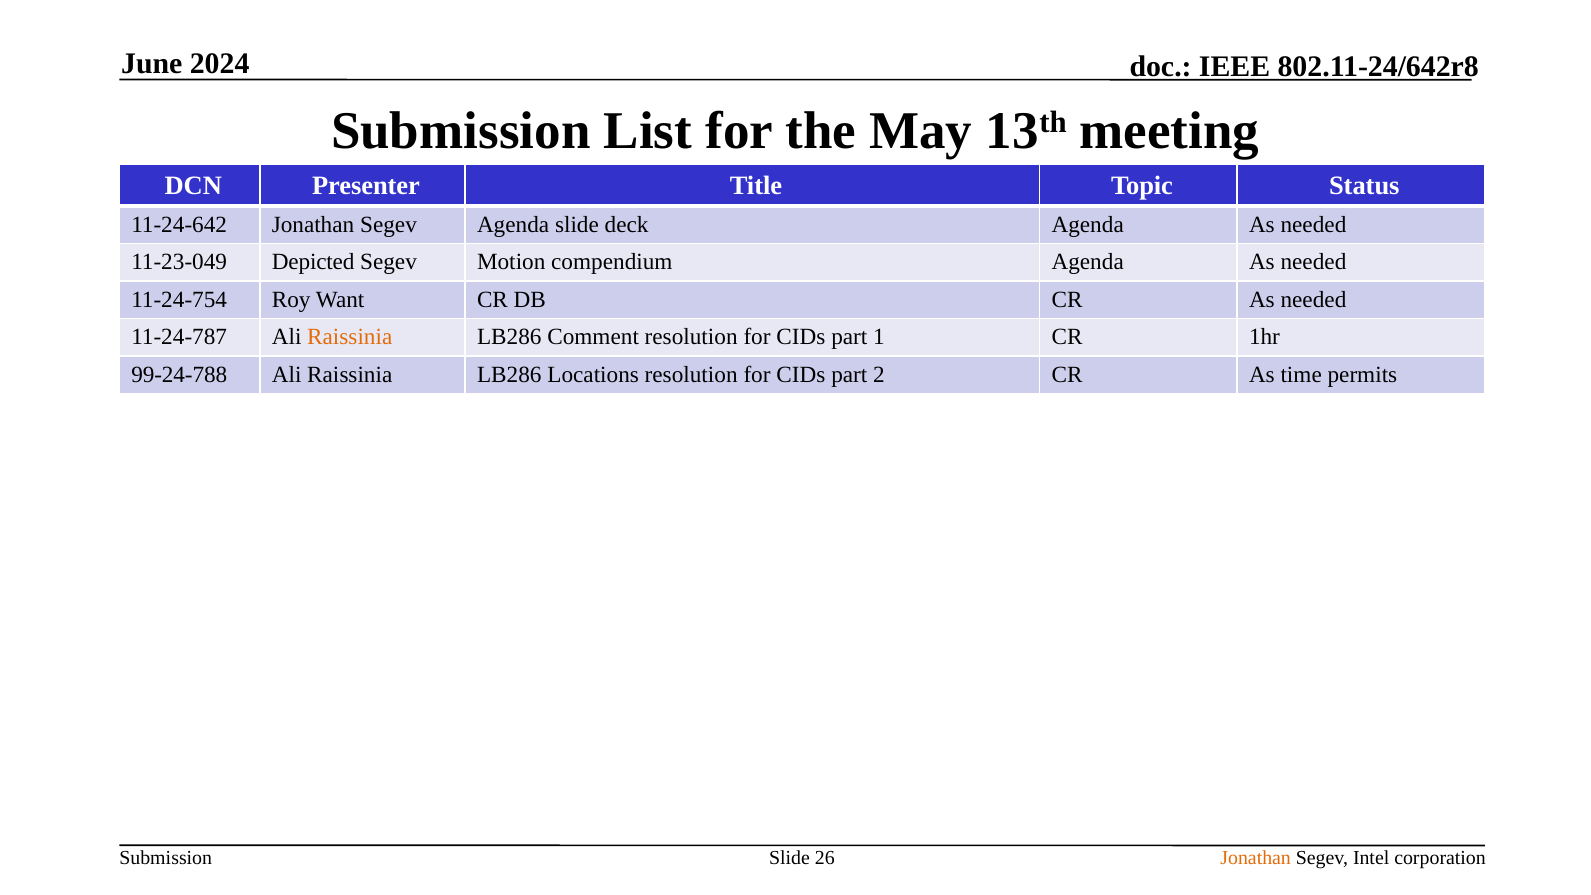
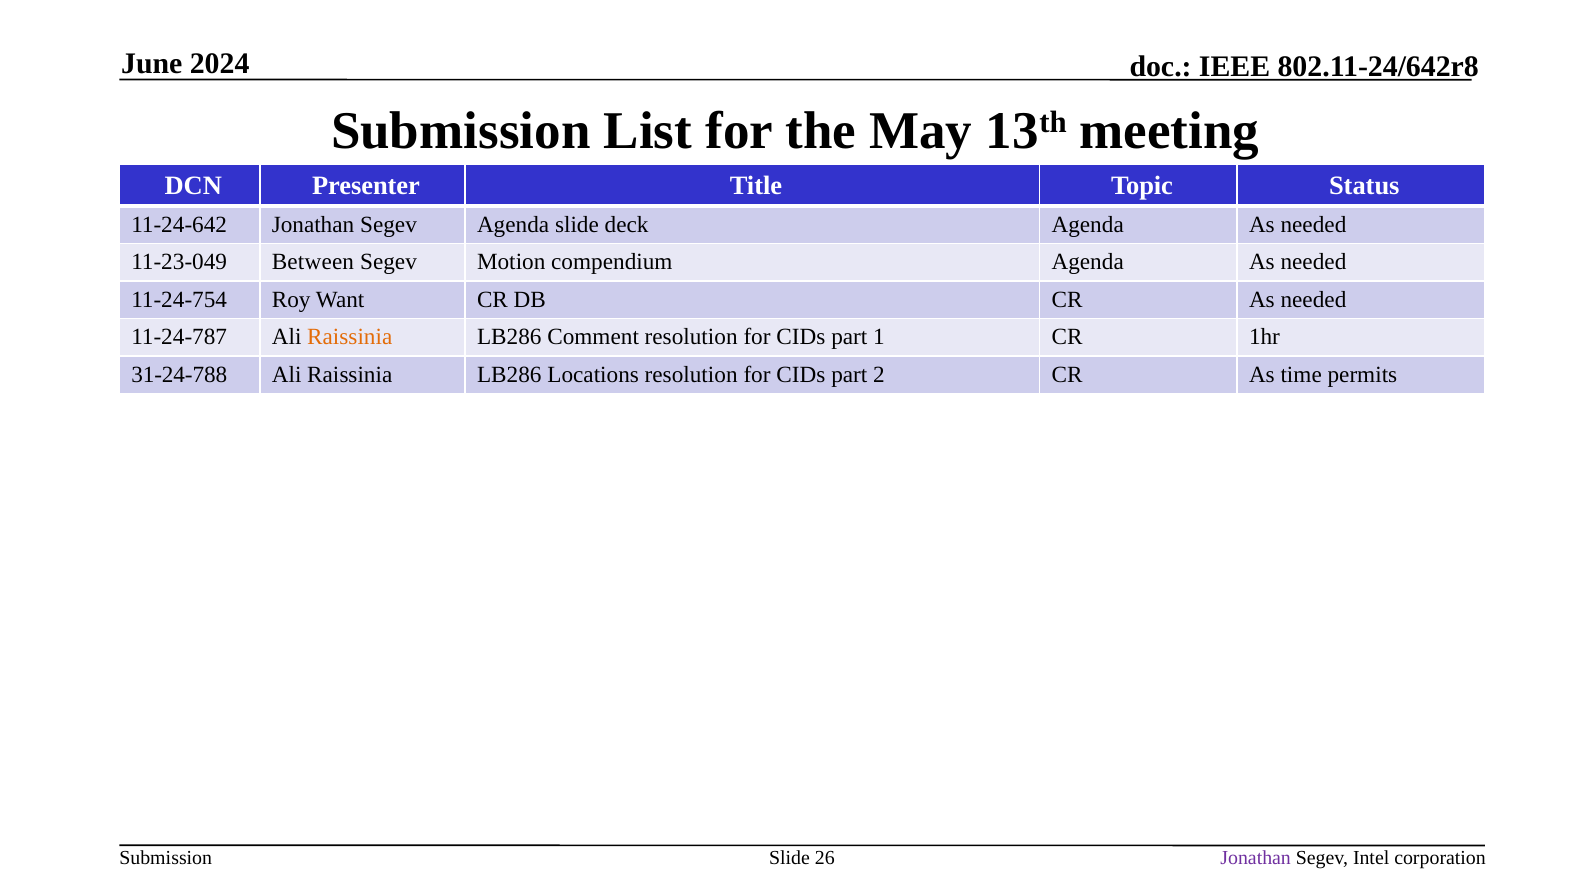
Depicted: Depicted -> Between (313, 262)
99-24-788: 99-24-788 -> 31-24-788 (179, 375)
Jonathan colour: orange -> purple (1256, 858)
